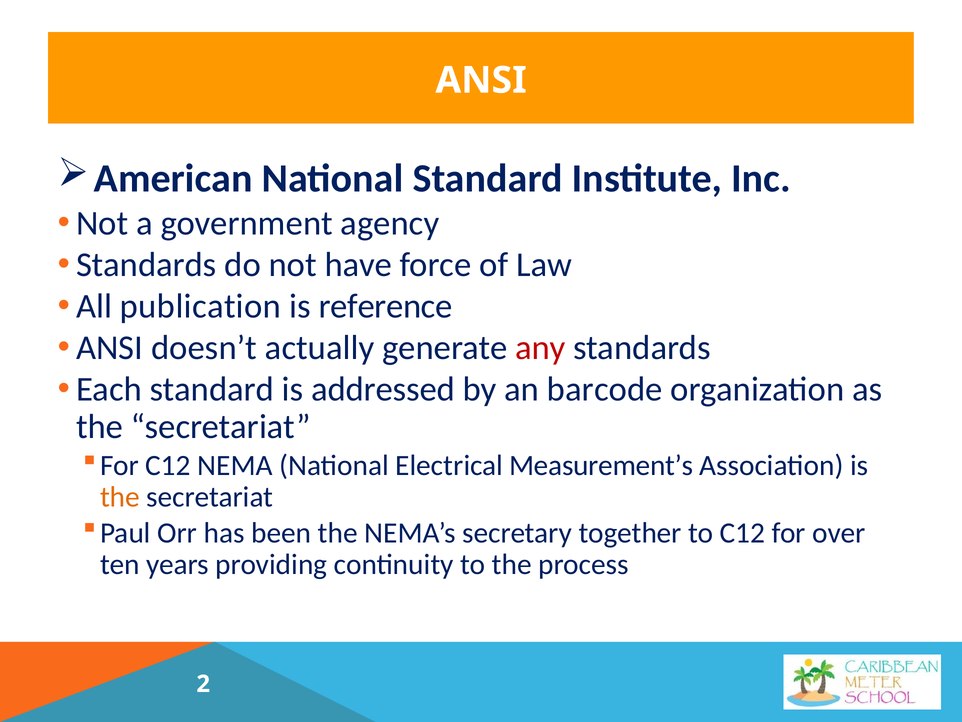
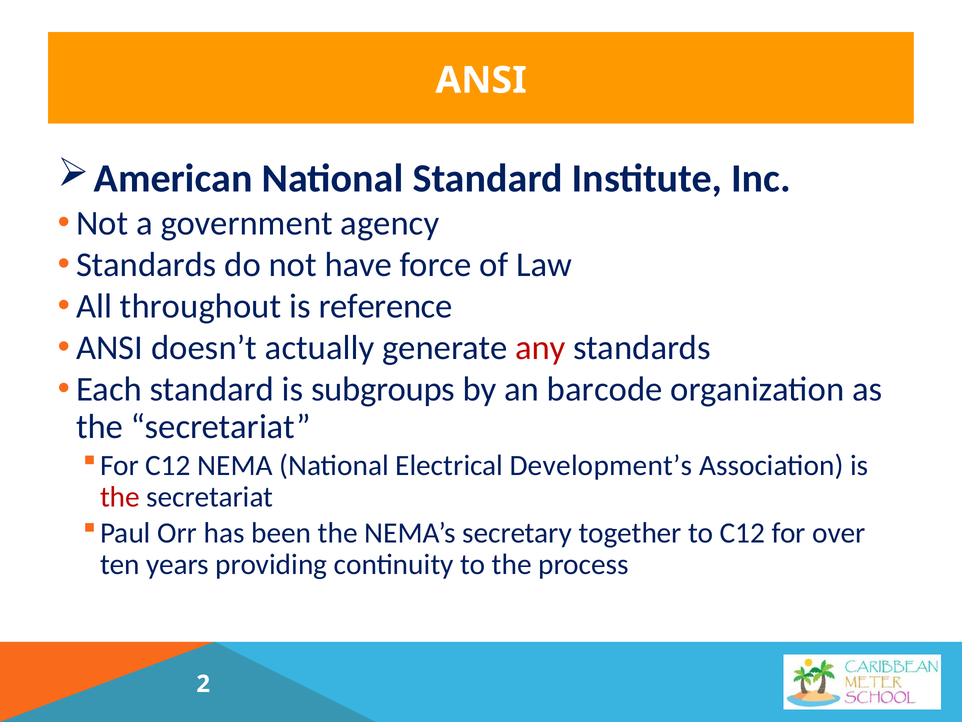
publication: publication -> throughout (201, 306)
addressed: addressed -> subgroups (383, 389)
Measurement’s: Measurement’s -> Development’s (601, 465)
the colour: orange -> red (120, 497)
